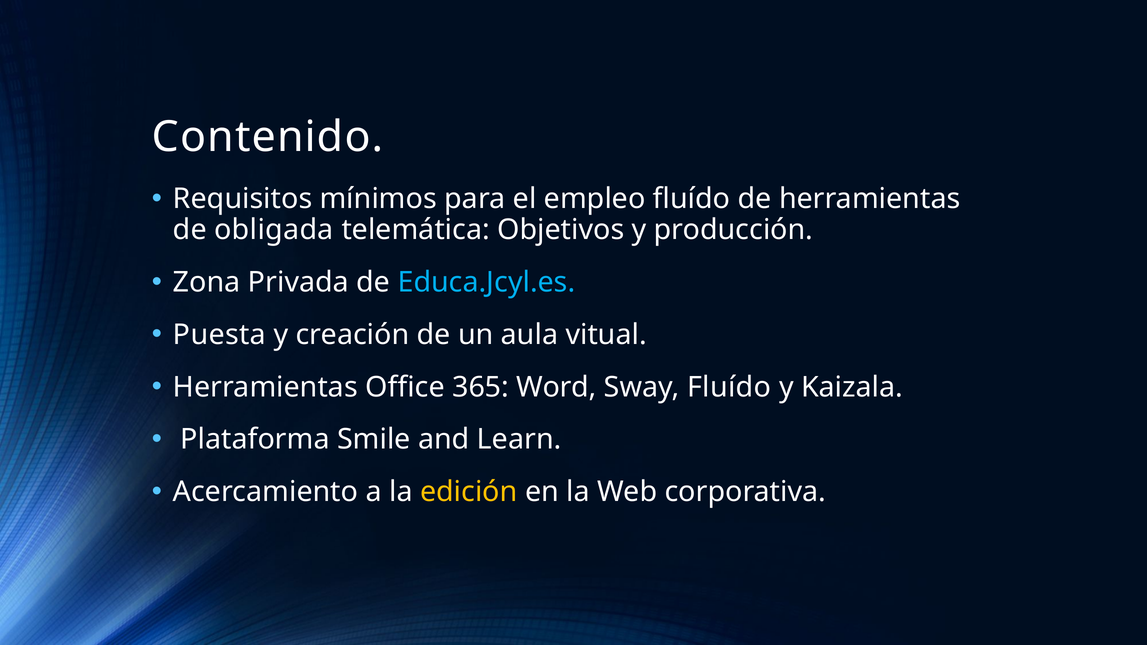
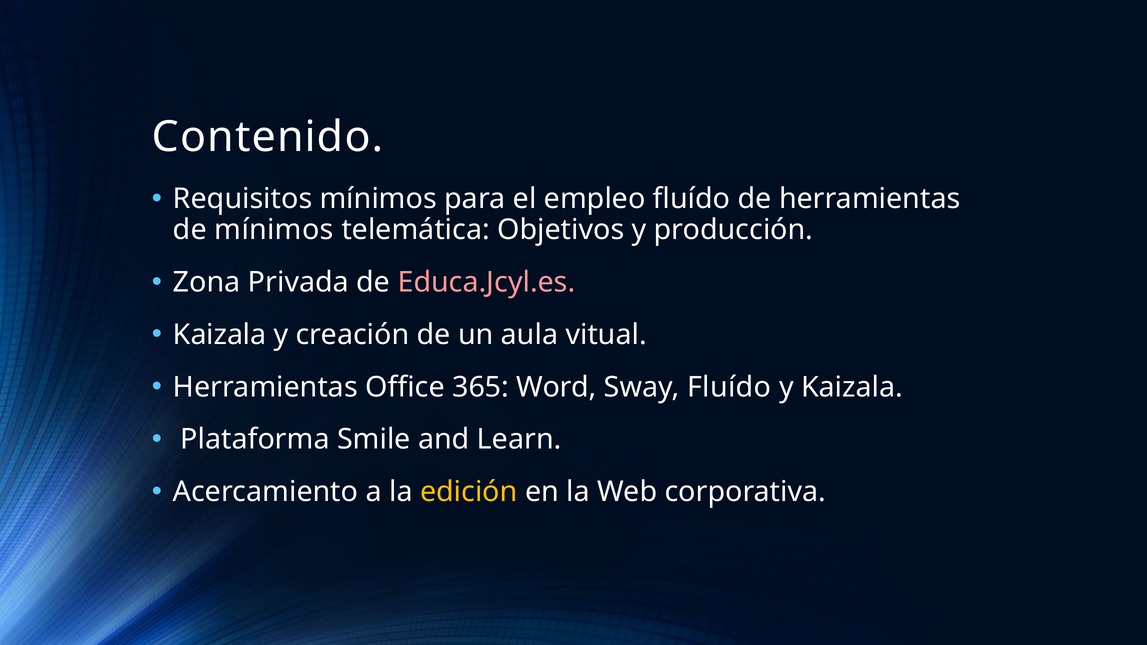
de obligada: obligada -> mínimos (274, 230)
Educa.Jcyl.es colour: light blue -> pink (487, 282)
Puesta: Puesta -> Kaizala (220, 335)
